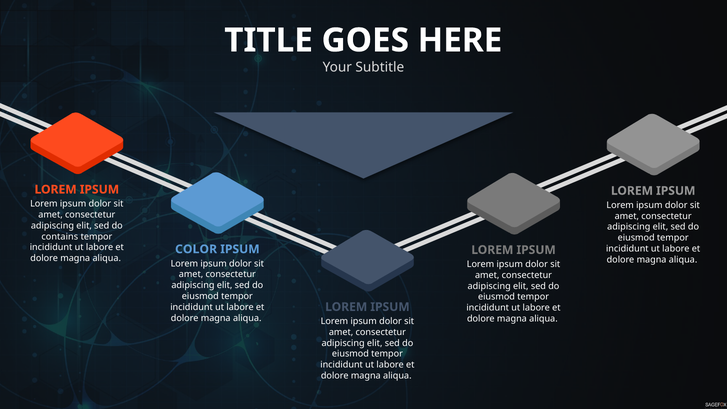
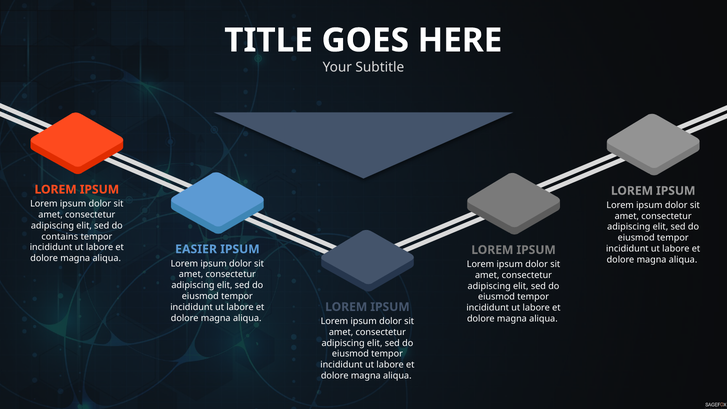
COLOR: COLOR -> EASIER (196, 249)
